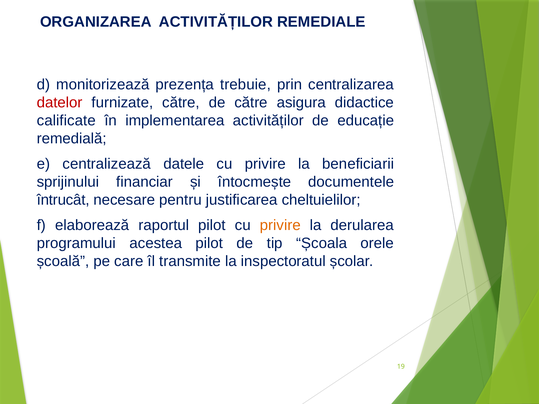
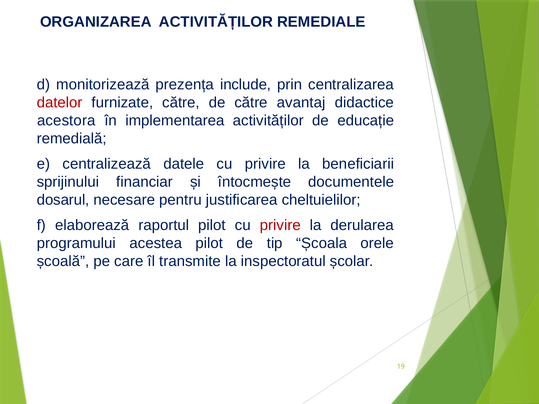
trebuie: trebuie -> include (246, 85)
asigura: asigura -> avantaj (301, 103)
calificate: calificate -> acestora (66, 121)
întrucât: întrucât -> dosarul (63, 200)
privire colour: orange -> red (280, 225)
